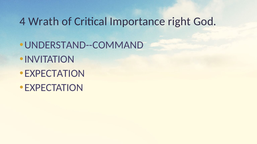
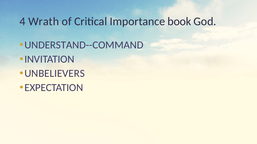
right: right -> book (179, 22)
EXPECTATION: EXPECTATION -> UNBELIEVERS (55, 74)
